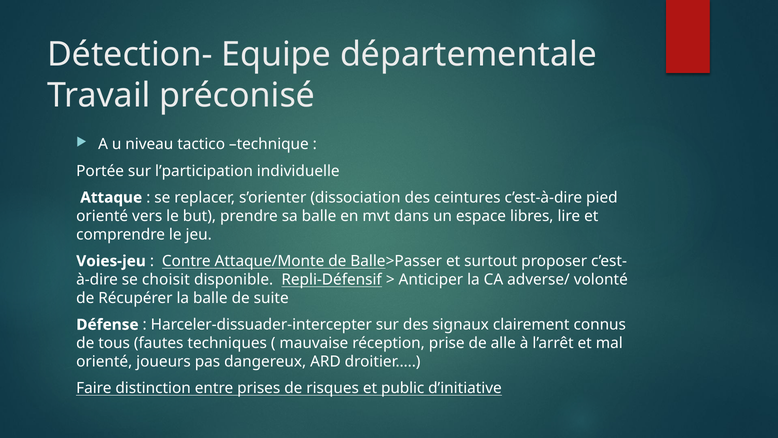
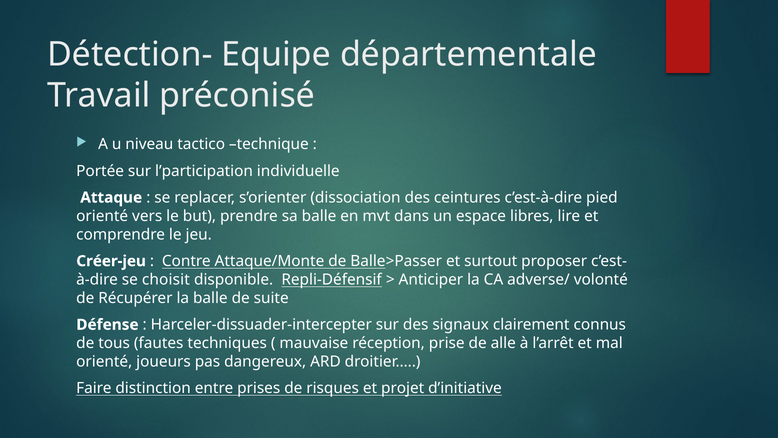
Voies-jeu: Voies-jeu -> Créer-jeu (111, 261)
public: public -> projet (403, 388)
